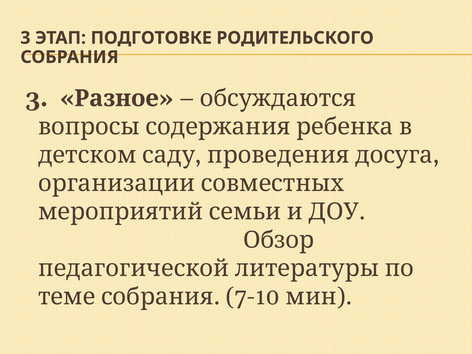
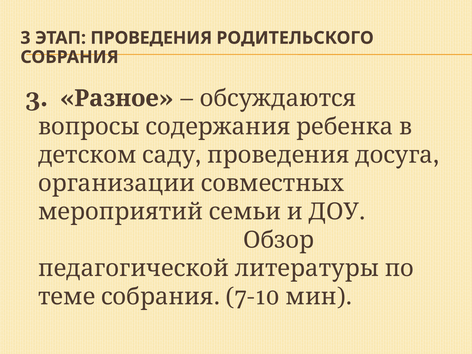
ПОДГОТОВКЕ: ПОДГОТОВКЕ -> ПРОВЕДЕНИЯ (151, 38)
